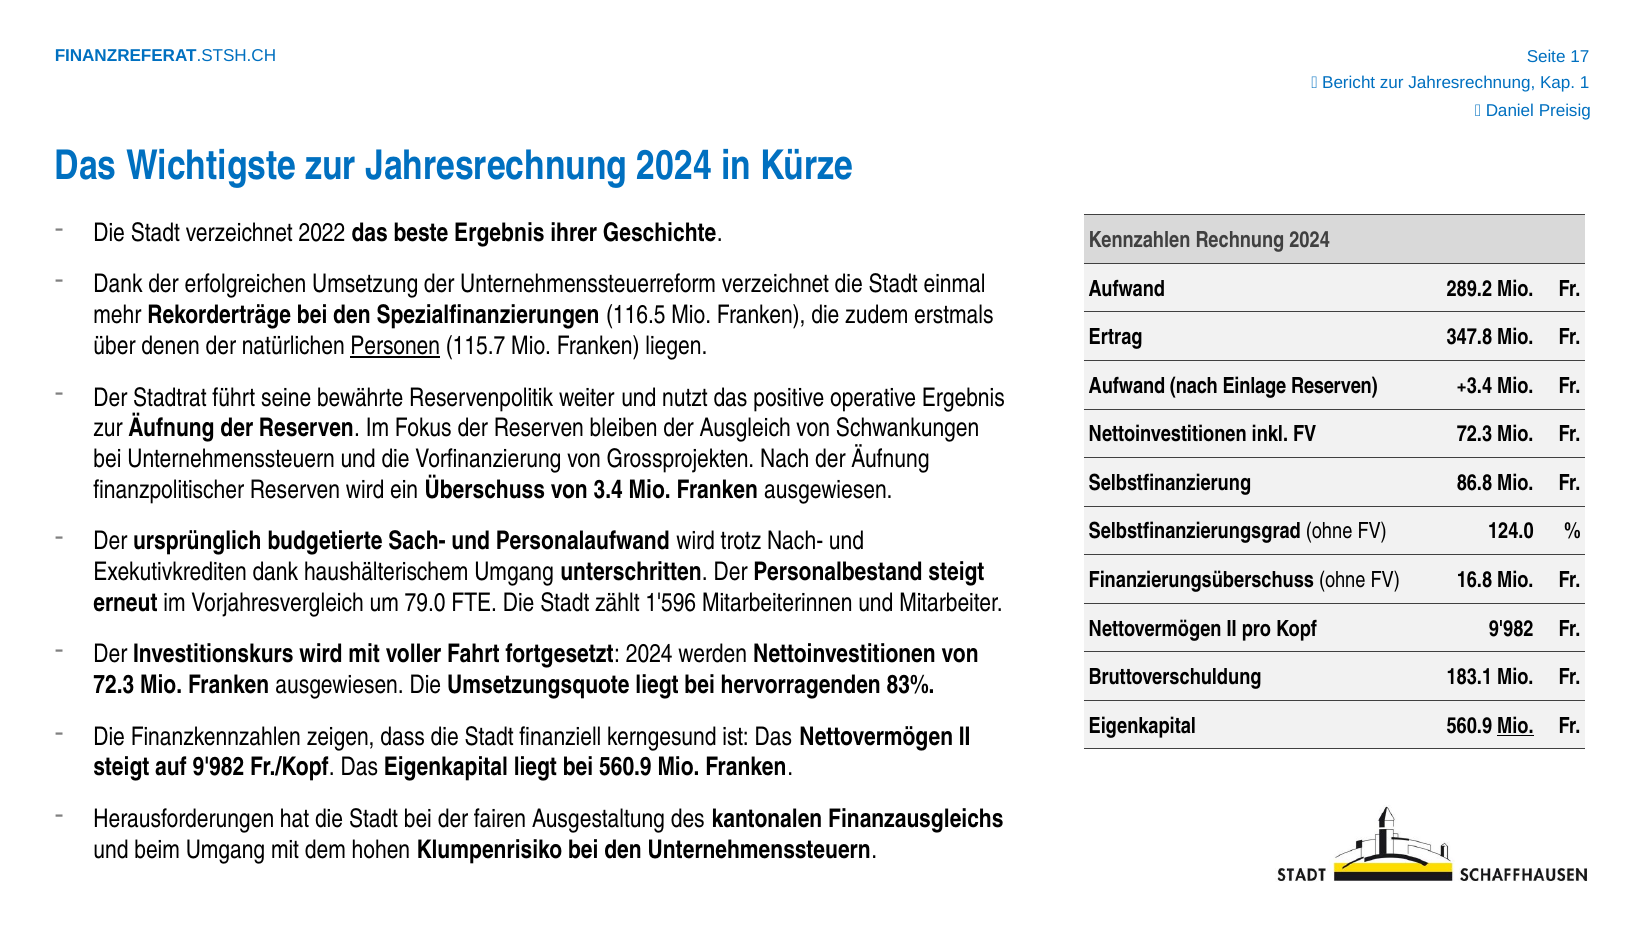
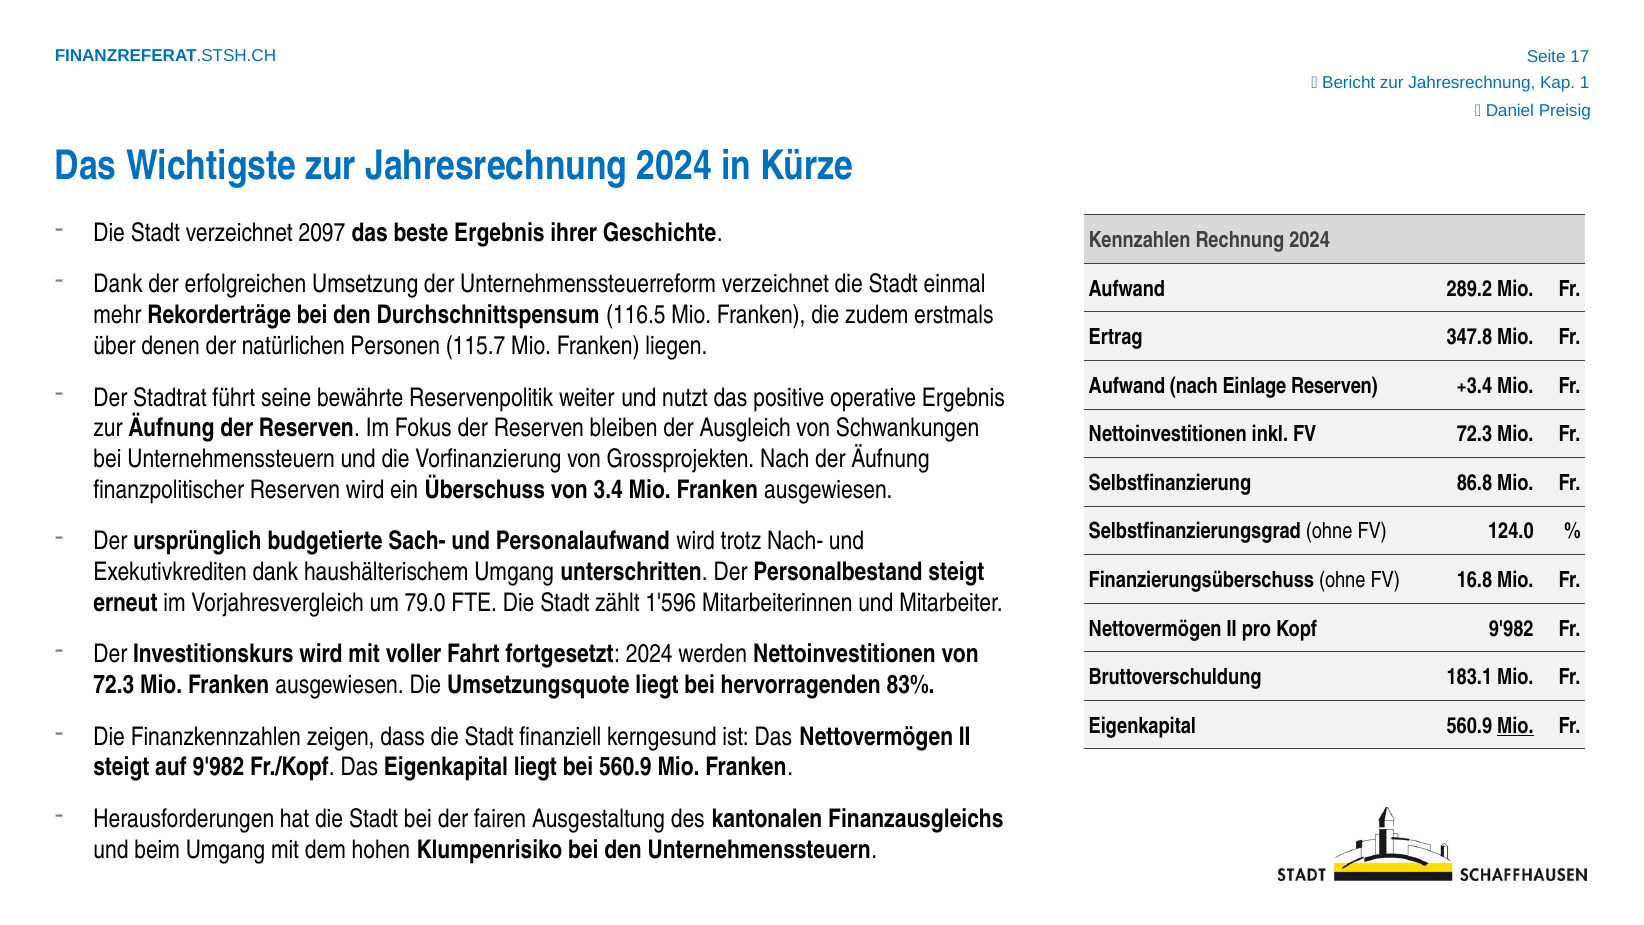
2022: 2022 -> 2097 (322, 233)
Spezialfinanzierungen: Spezialfinanzierungen -> Durchschnittspensum (488, 315)
Personen underline: present -> none (395, 346)
